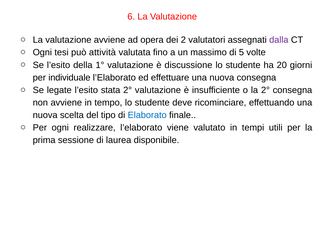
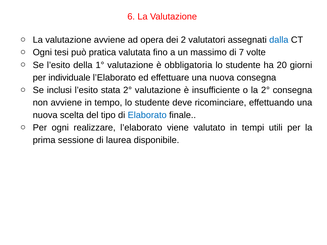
dalla colour: purple -> blue (279, 40)
attività: attività -> pratica (102, 53)
5: 5 -> 7 (241, 53)
discussione: discussione -> obbligatoria (188, 65)
legate: legate -> inclusi (59, 90)
